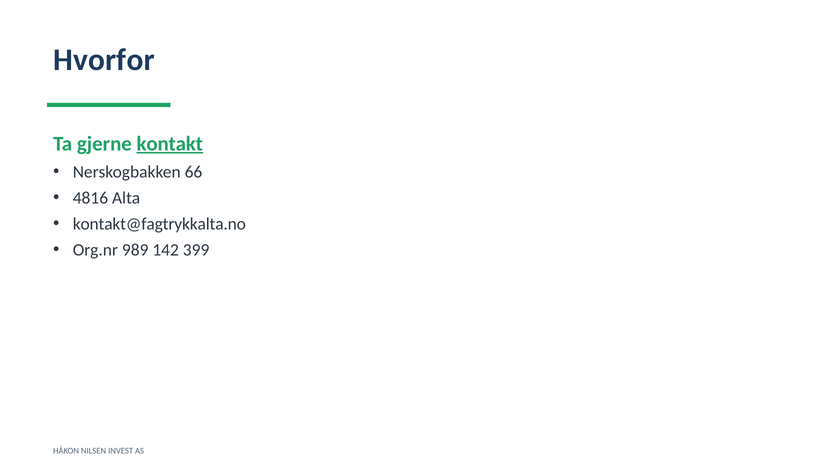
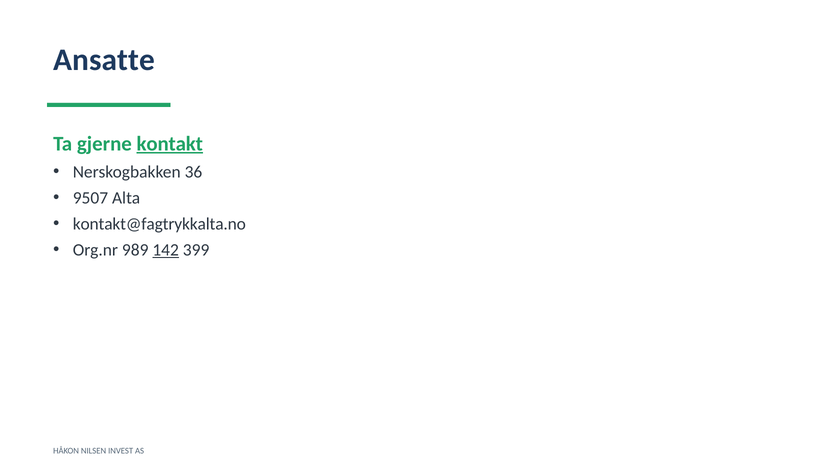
Hvorfor: Hvorfor -> Ansatte (104, 60)
66: 66 -> 36 (193, 172)
4816: 4816 -> 9507 (90, 198)
142 underline: none -> present (166, 250)
